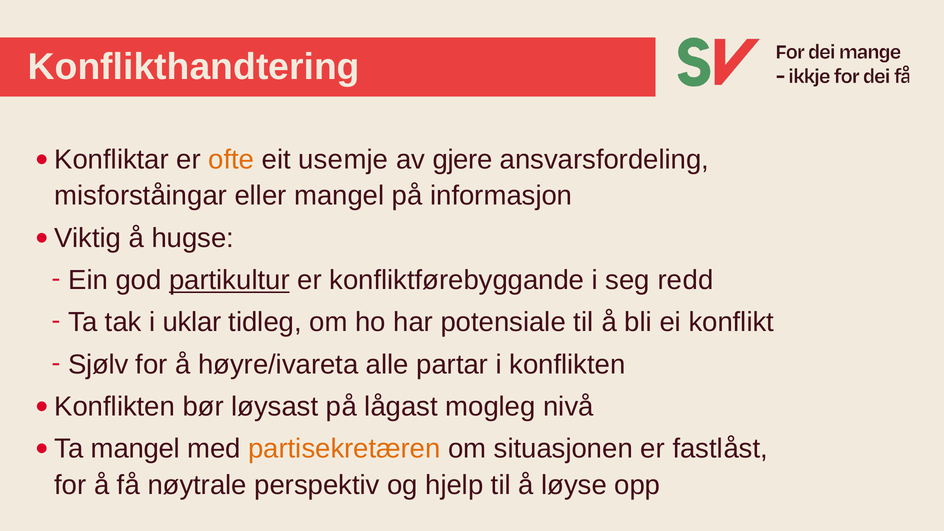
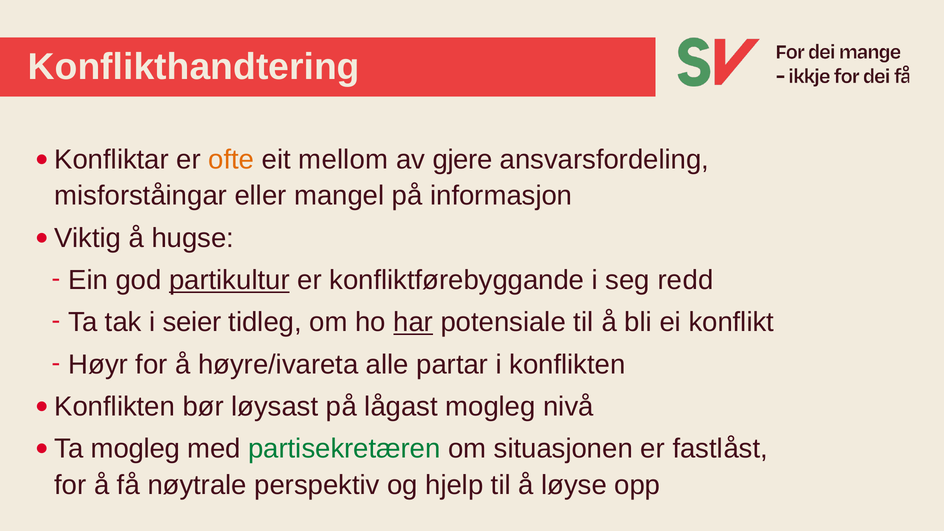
usemje: usemje -> mellom (343, 160)
uklar: uklar -> seier (192, 322)
har underline: none -> present (413, 322)
Sjølv: Sjølv -> Høyr (98, 365)
Ta mangel: mangel -> mogleg (135, 449)
partisekretæren colour: orange -> green (344, 449)
